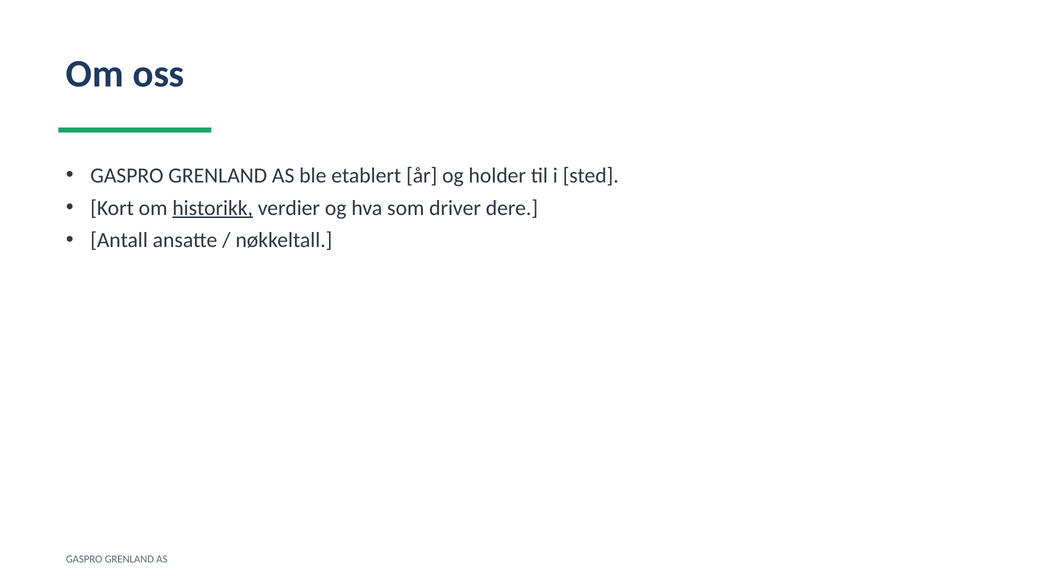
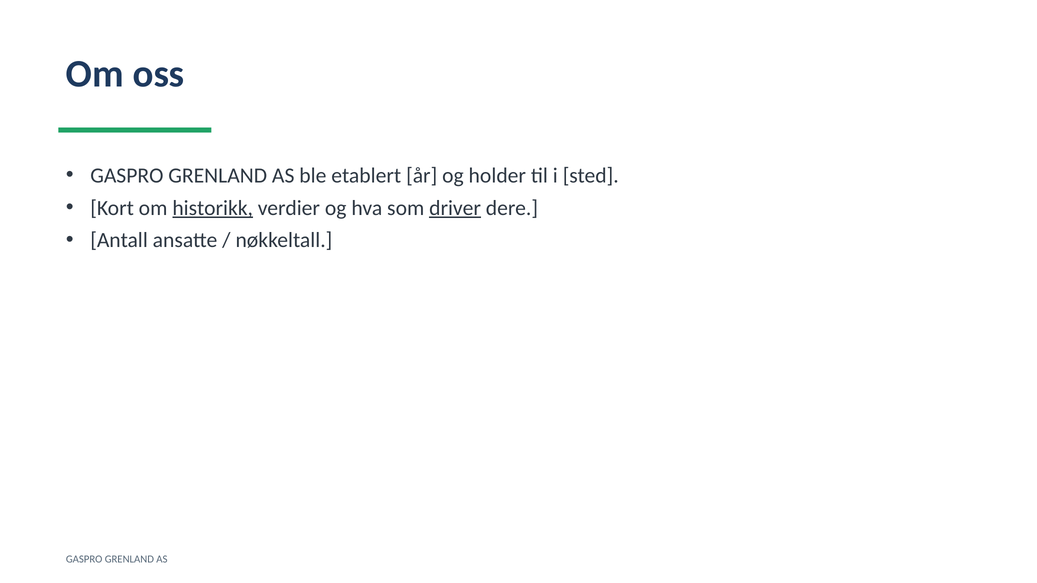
driver underline: none -> present (455, 208)
